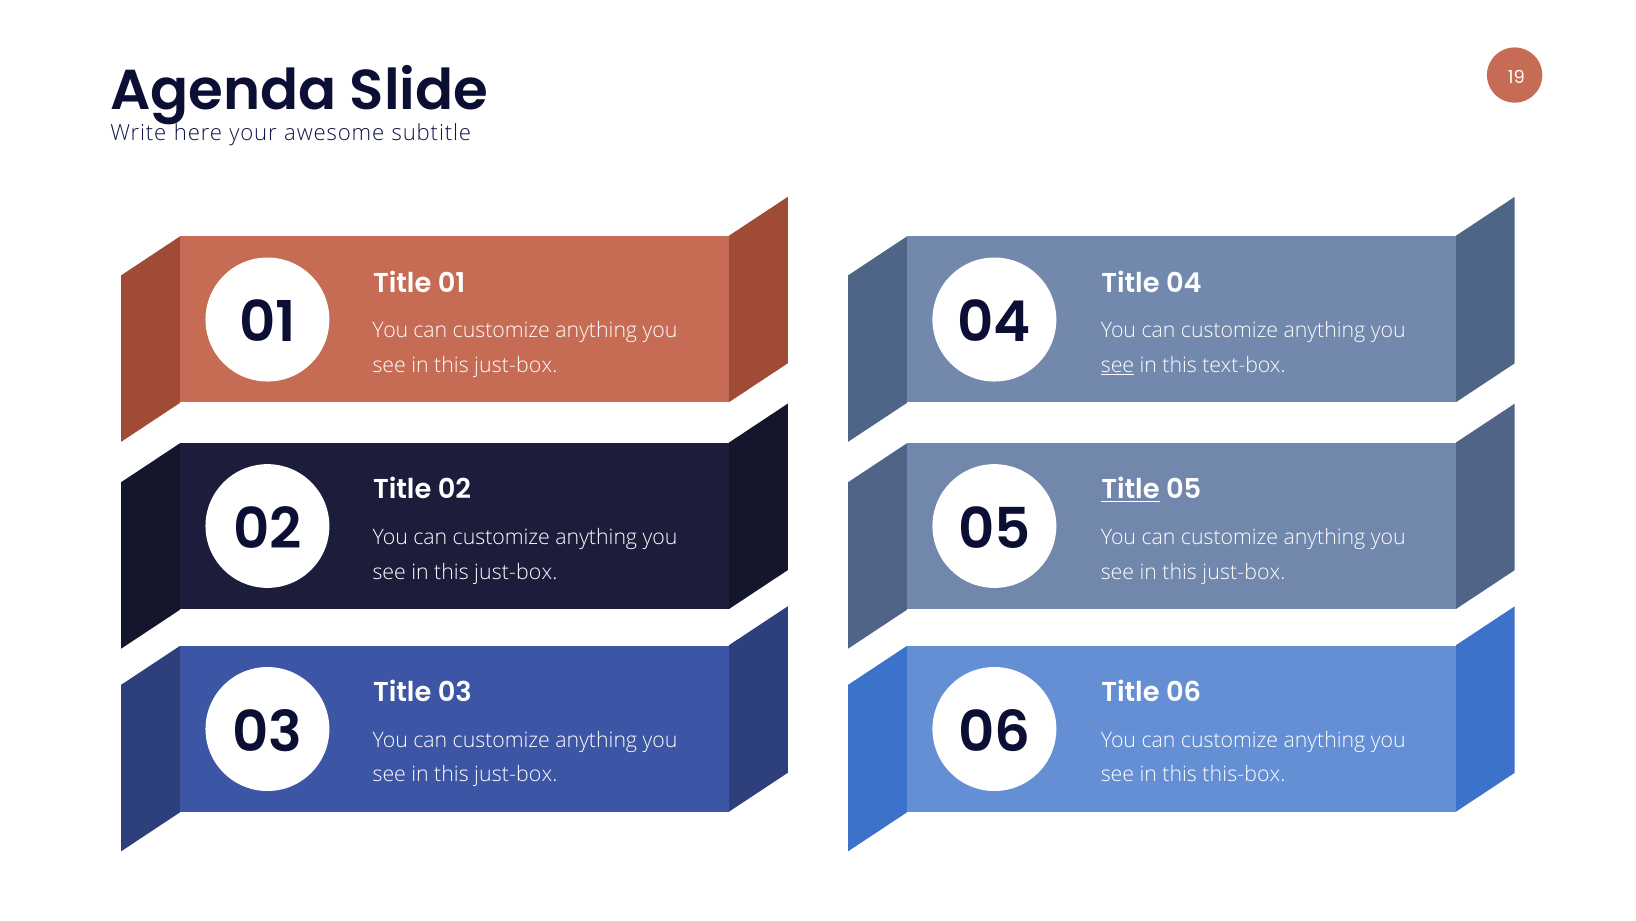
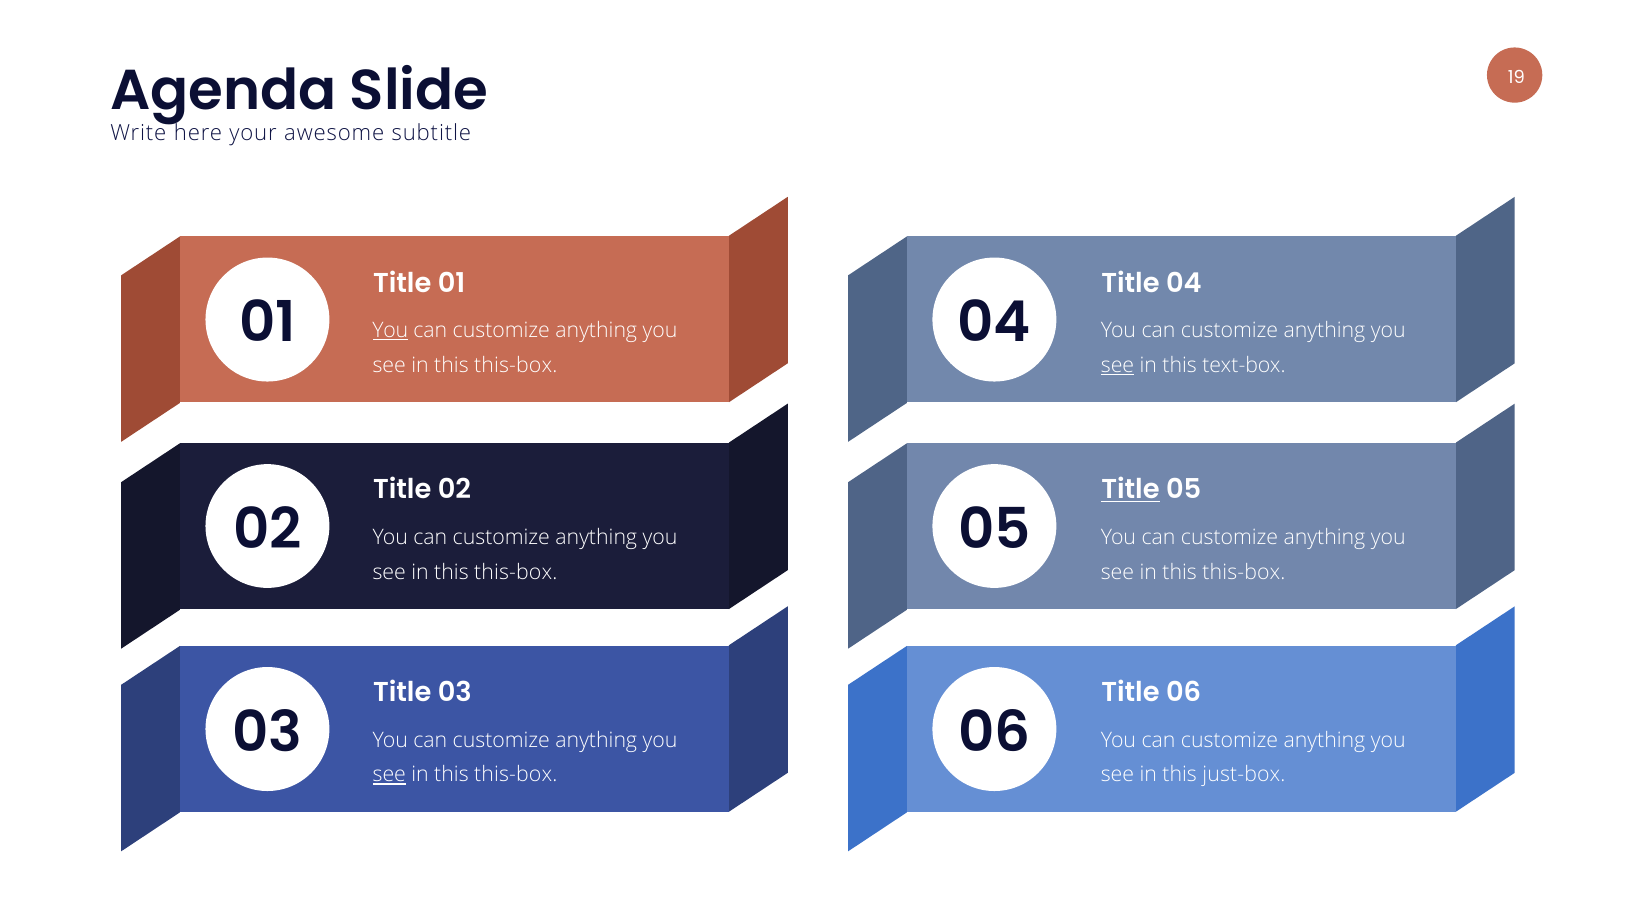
You underline: none -> present (390, 330)
just-box: just-box -> this-box (516, 365)
just-box: just-box -> this-box (516, 572)
just-box: just-box -> this-box (1244, 572)
see underline: none -> present (389, 774)
just-box: just-box -> this-box (516, 774)
this-box: this-box -> just-box (1244, 774)
